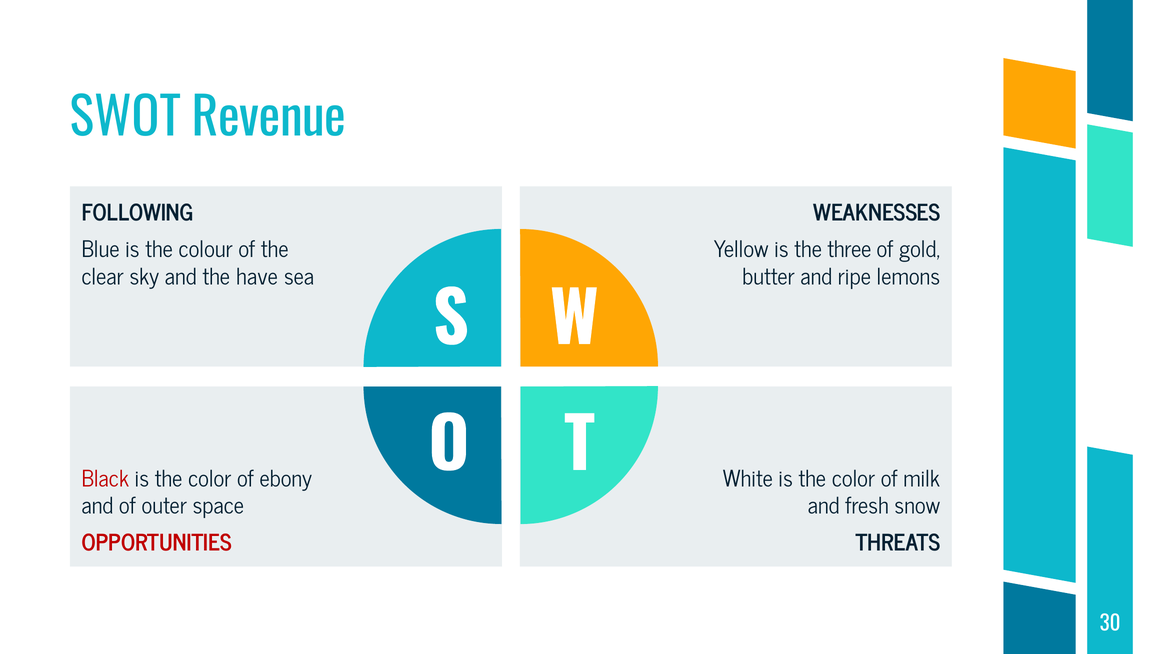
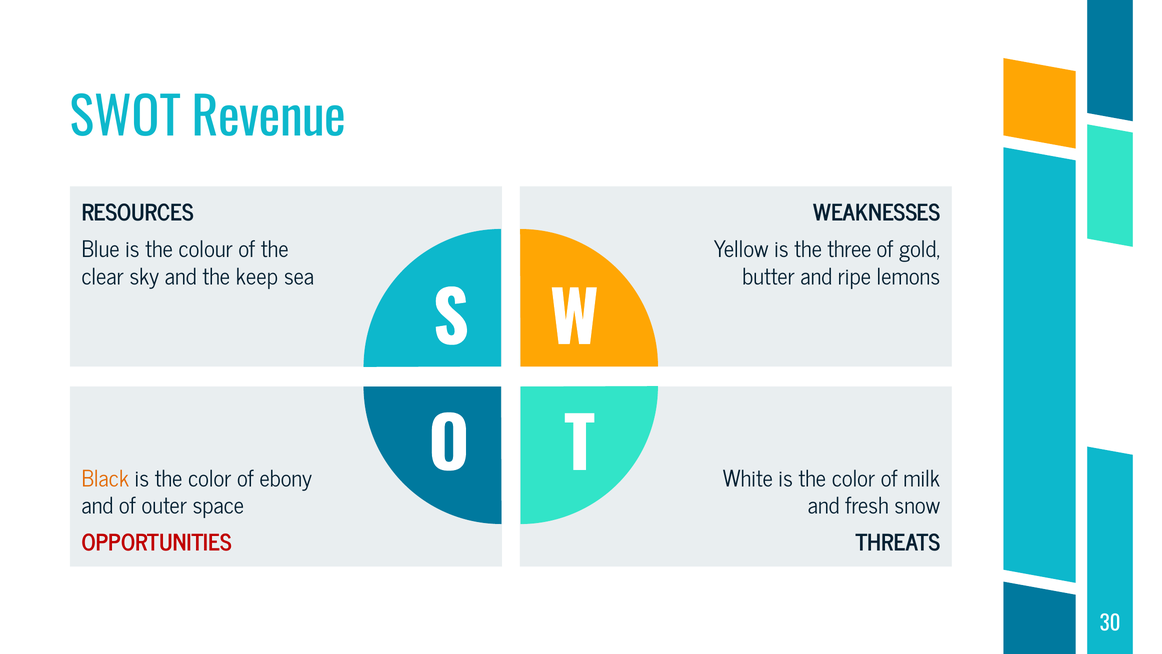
FOLLOWING: FOLLOWING -> RESOURCES (138, 213)
have: have -> keep (257, 277)
Black colour: red -> orange (105, 479)
